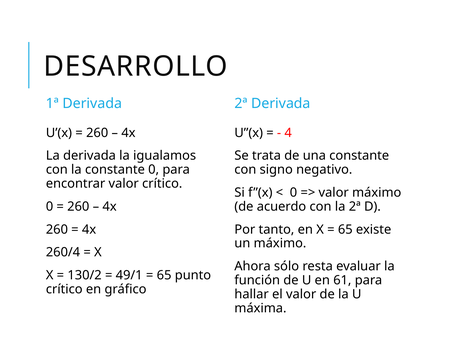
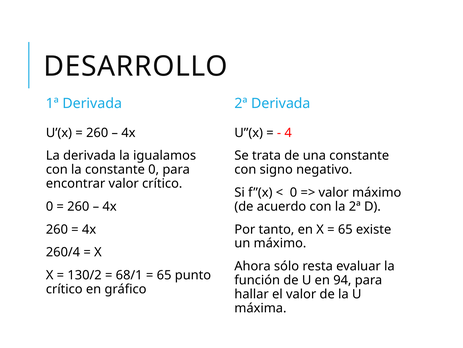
49/1: 49/1 -> 68/1 (129, 275)
61: 61 -> 94 (342, 280)
